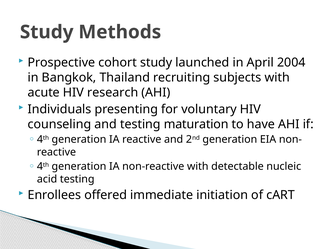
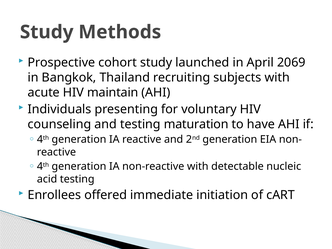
2004: 2004 -> 2069 (291, 63)
research: research -> maintain (113, 92)
